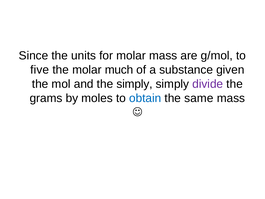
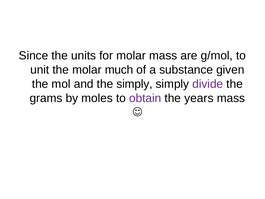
five: five -> unit (40, 70)
obtain colour: blue -> purple (145, 98)
same: same -> years (199, 98)
